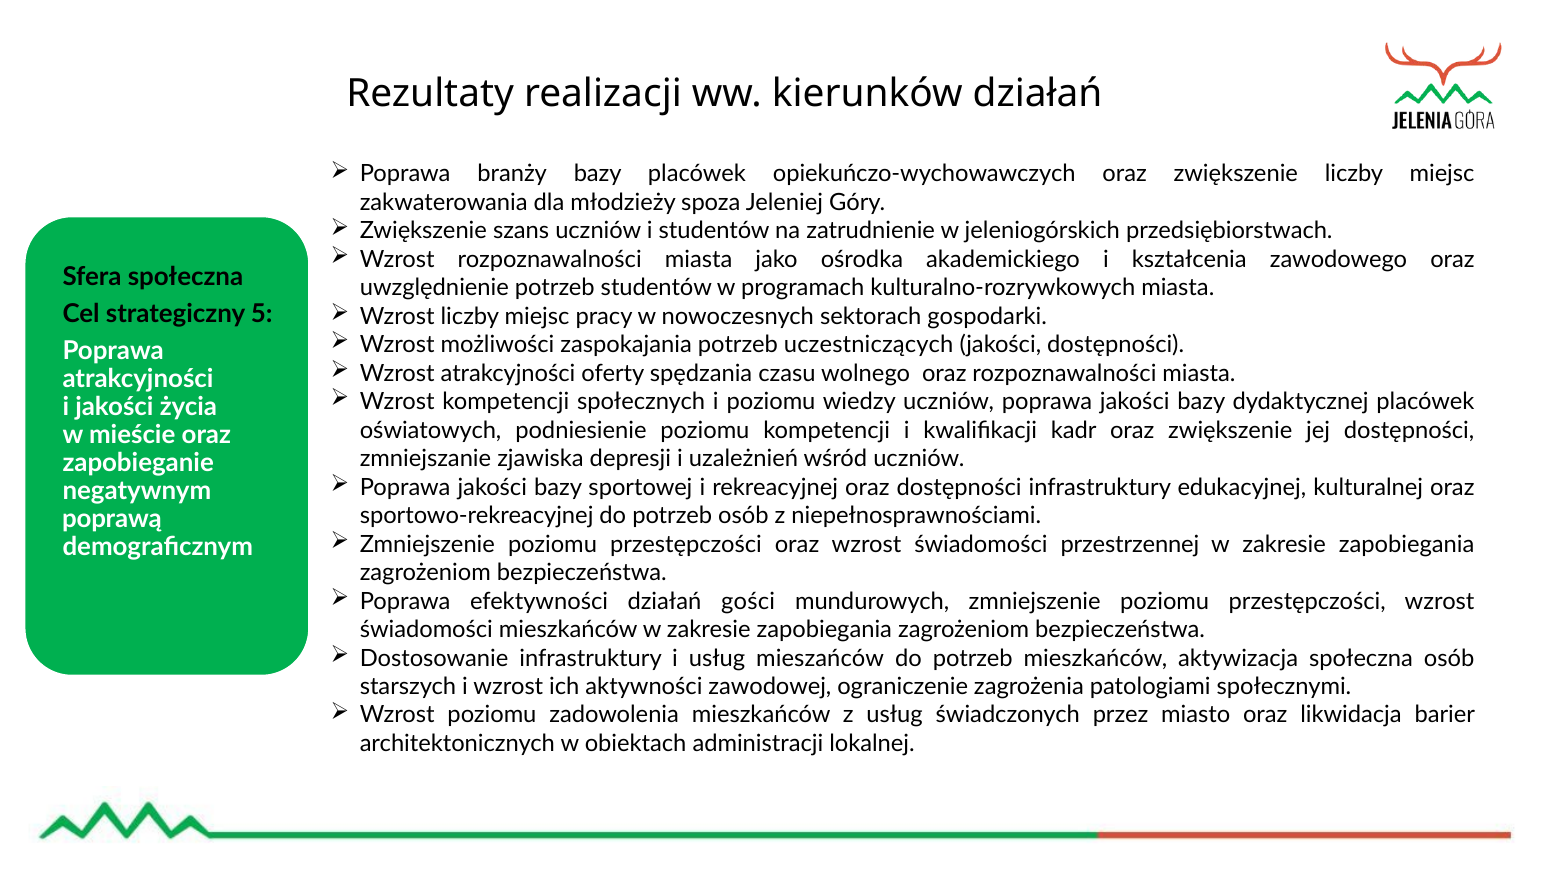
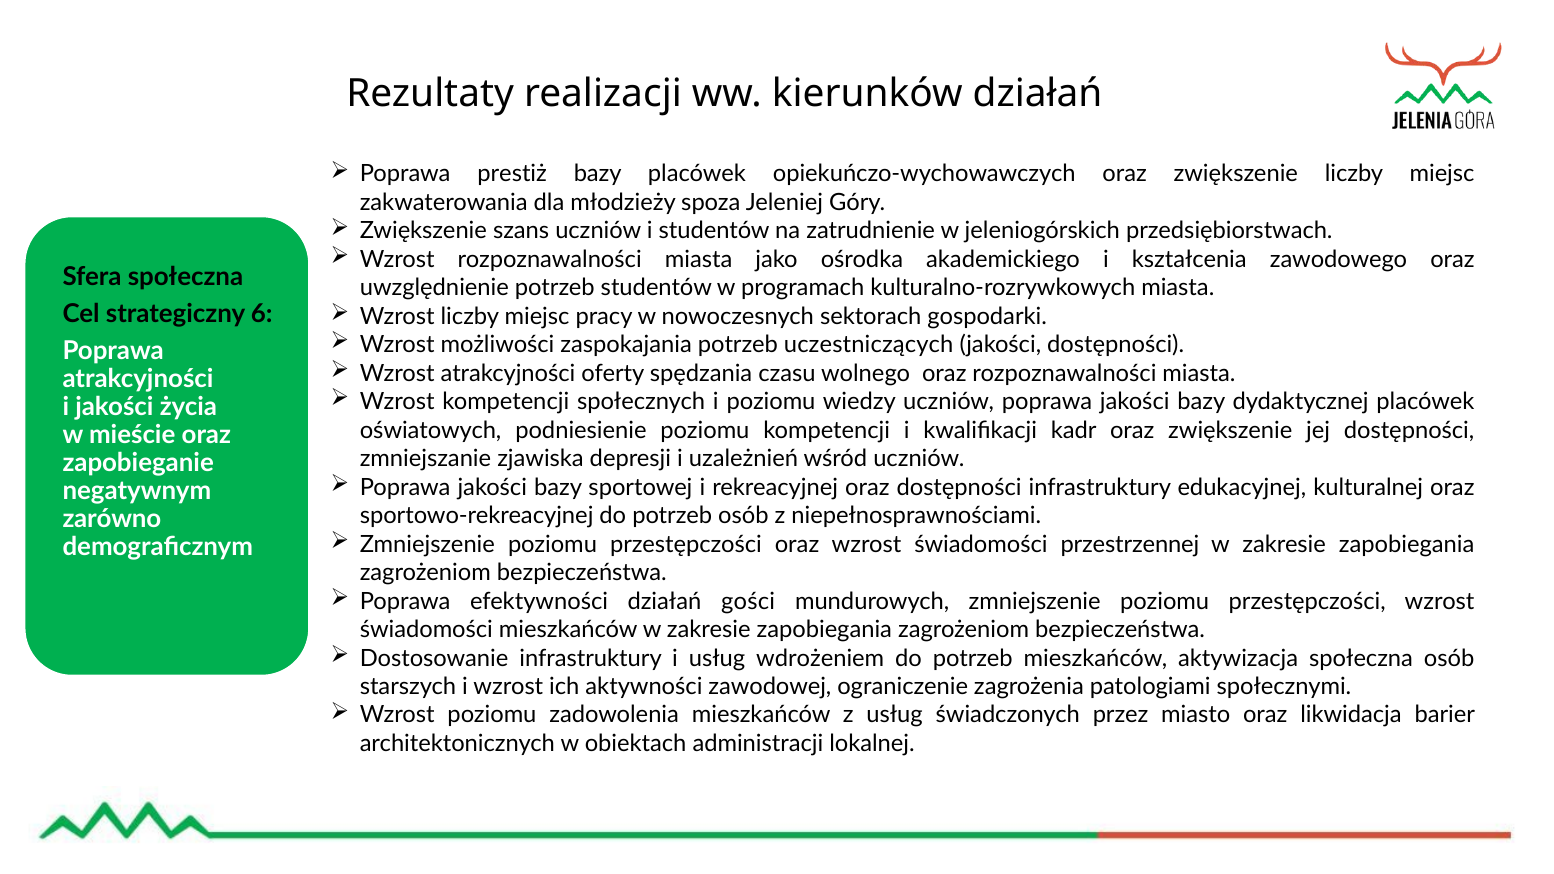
branży: branży -> prestiż (512, 174)
5: 5 -> 6 (262, 314)
poprawą: poprawą -> zarówno (112, 519)
mieszańców: mieszańców -> wdrożeniem (820, 658)
